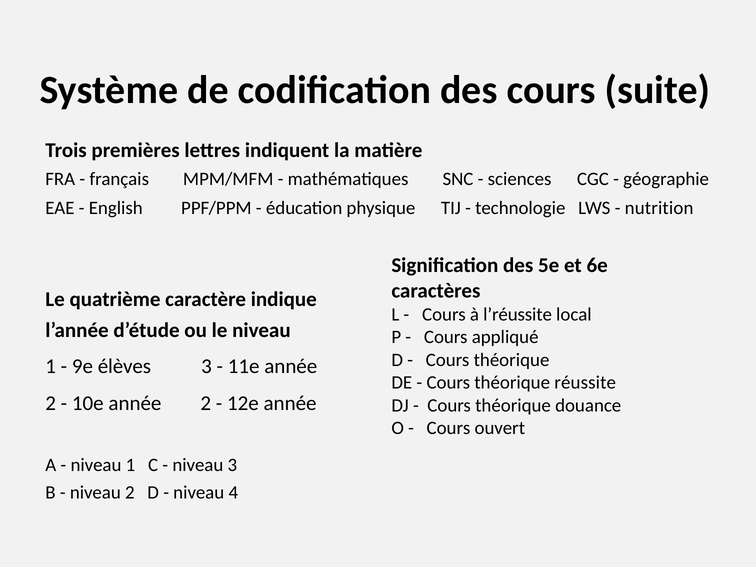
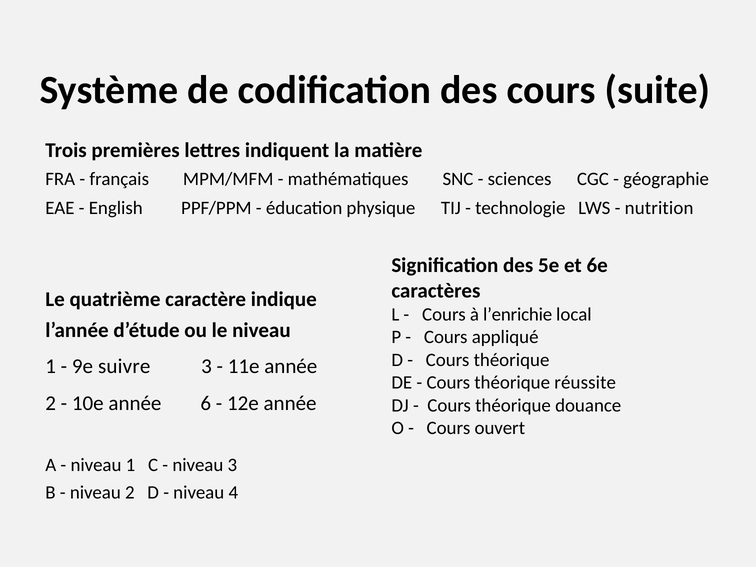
l’réussite: l’réussite -> l’enrichie (518, 315)
élèves: élèves -> suivre (124, 366)
10e année 2: 2 -> 6 (206, 403)
